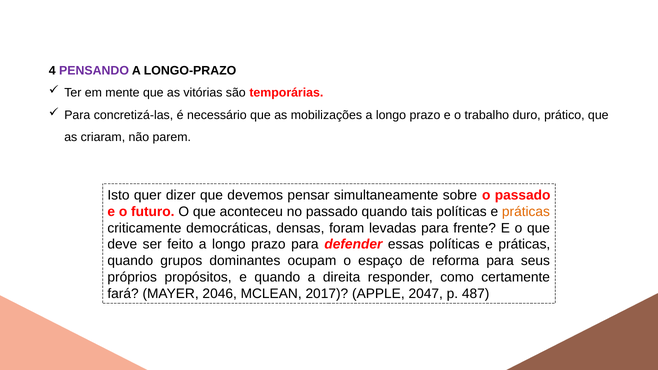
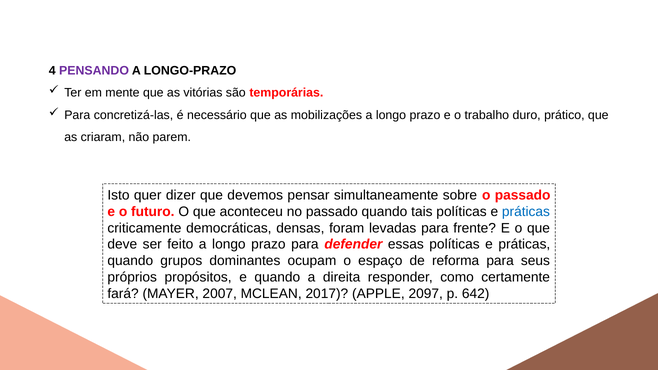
práticas colour: orange -> blue (526, 212)
2046: 2046 -> 2007 (220, 294)
2047: 2047 -> 2097 (426, 294)
487: 487 -> 642 (476, 294)
